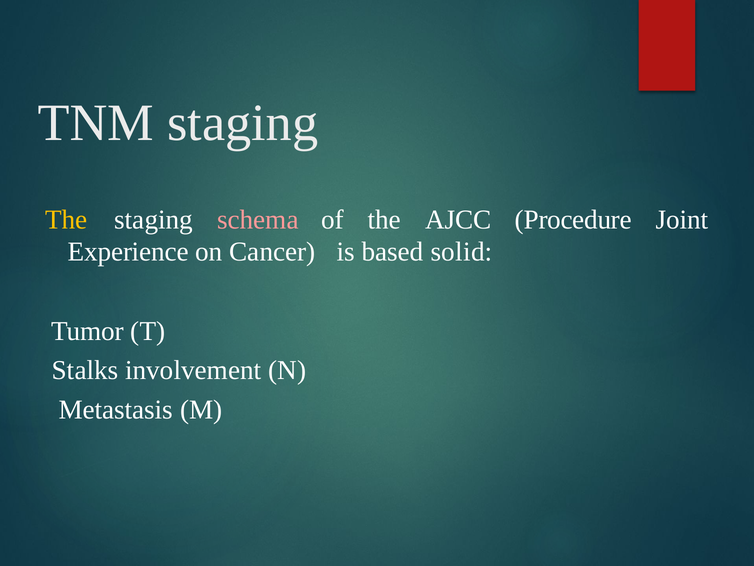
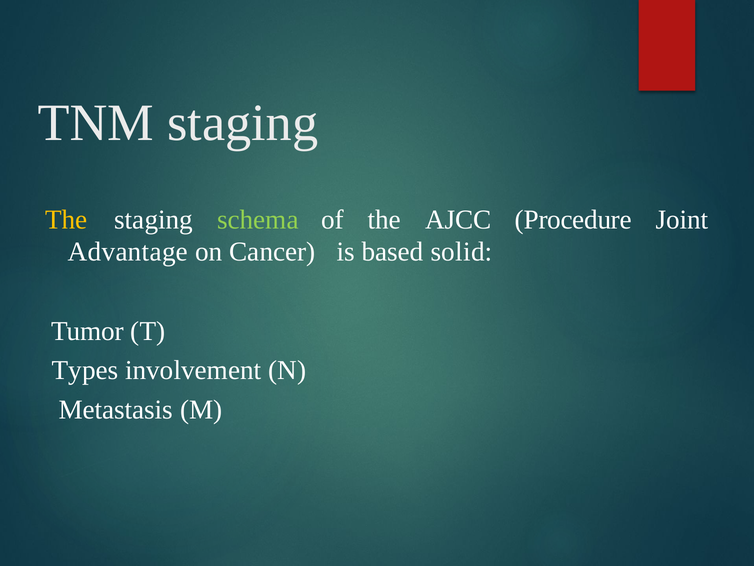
schema colour: pink -> light green (258, 219)
Experience: Experience -> Advantage (128, 251)
Stalks: Stalks -> Types (85, 370)
